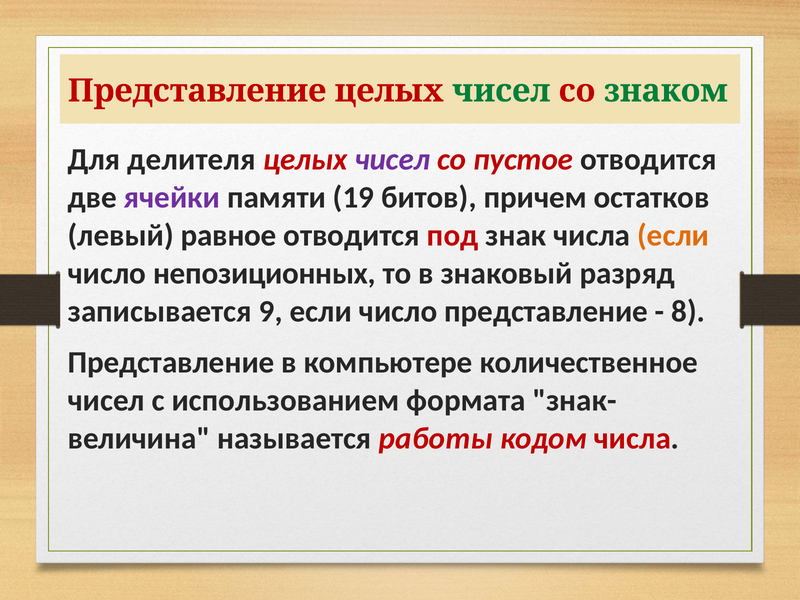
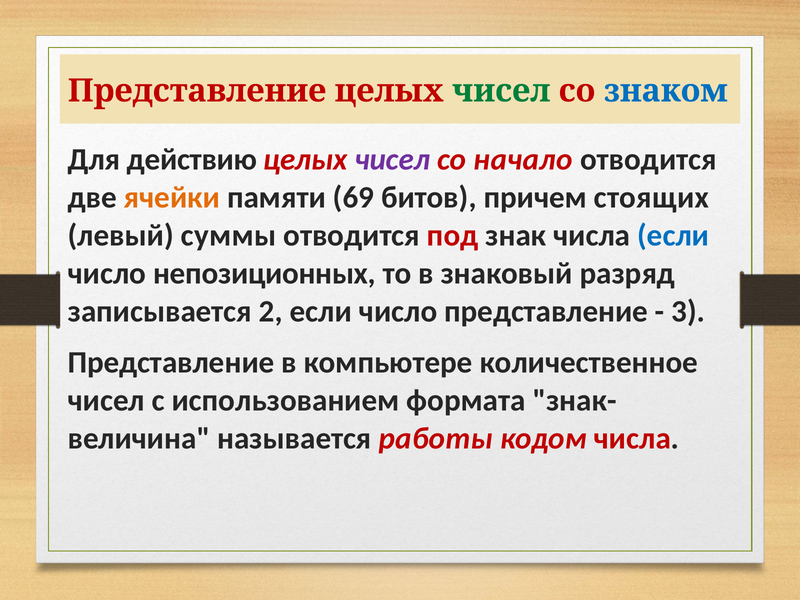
знаком colour: green -> blue (666, 91)
делителя: делителя -> действию (192, 160)
пустое: пустое -> начало (523, 160)
ячейки colour: purple -> orange (172, 198)
19: 19 -> 69 (354, 198)
остатков: остатков -> стоящих (651, 198)
равное: равное -> суммы (228, 236)
если colour: orange -> blue (673, 236)
9: 9 -> 2 (271, 312)
8: 8 -> 3 (688, 312)
